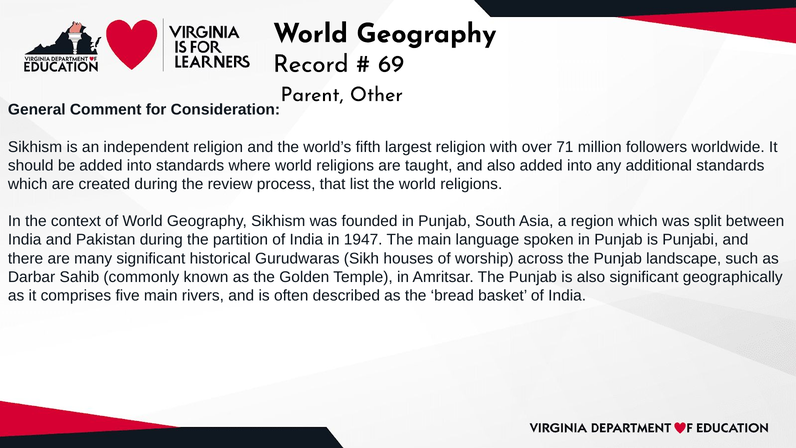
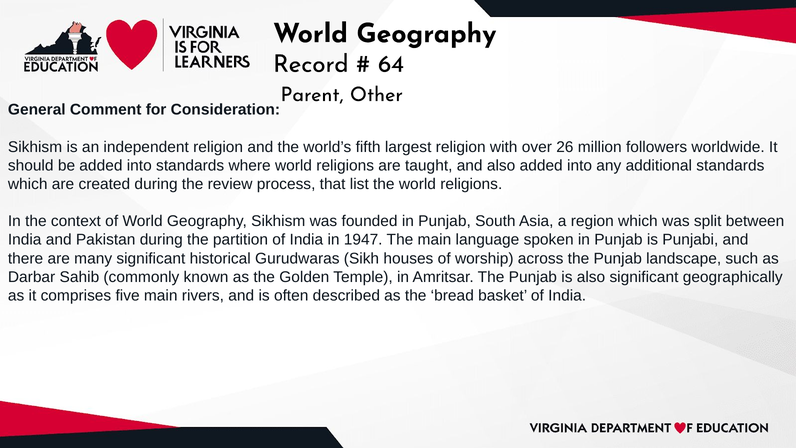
69: 69 -> 64 (391, 64)
71: 71 -> 26 (565, 147)
